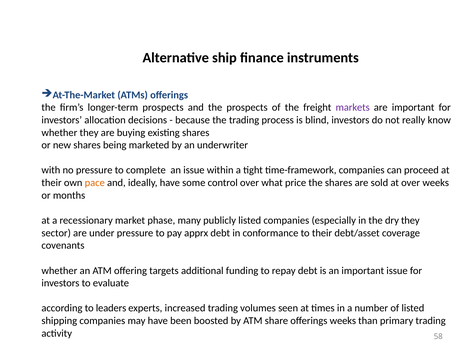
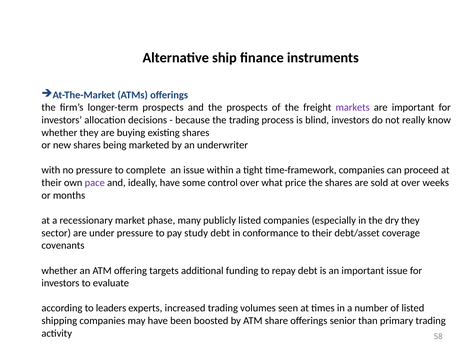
pace colour: orange -> purple (95, 183)
apprx: apprx -> study (196, 233)
offerings weeks: weeks -> senior (343, 321)
